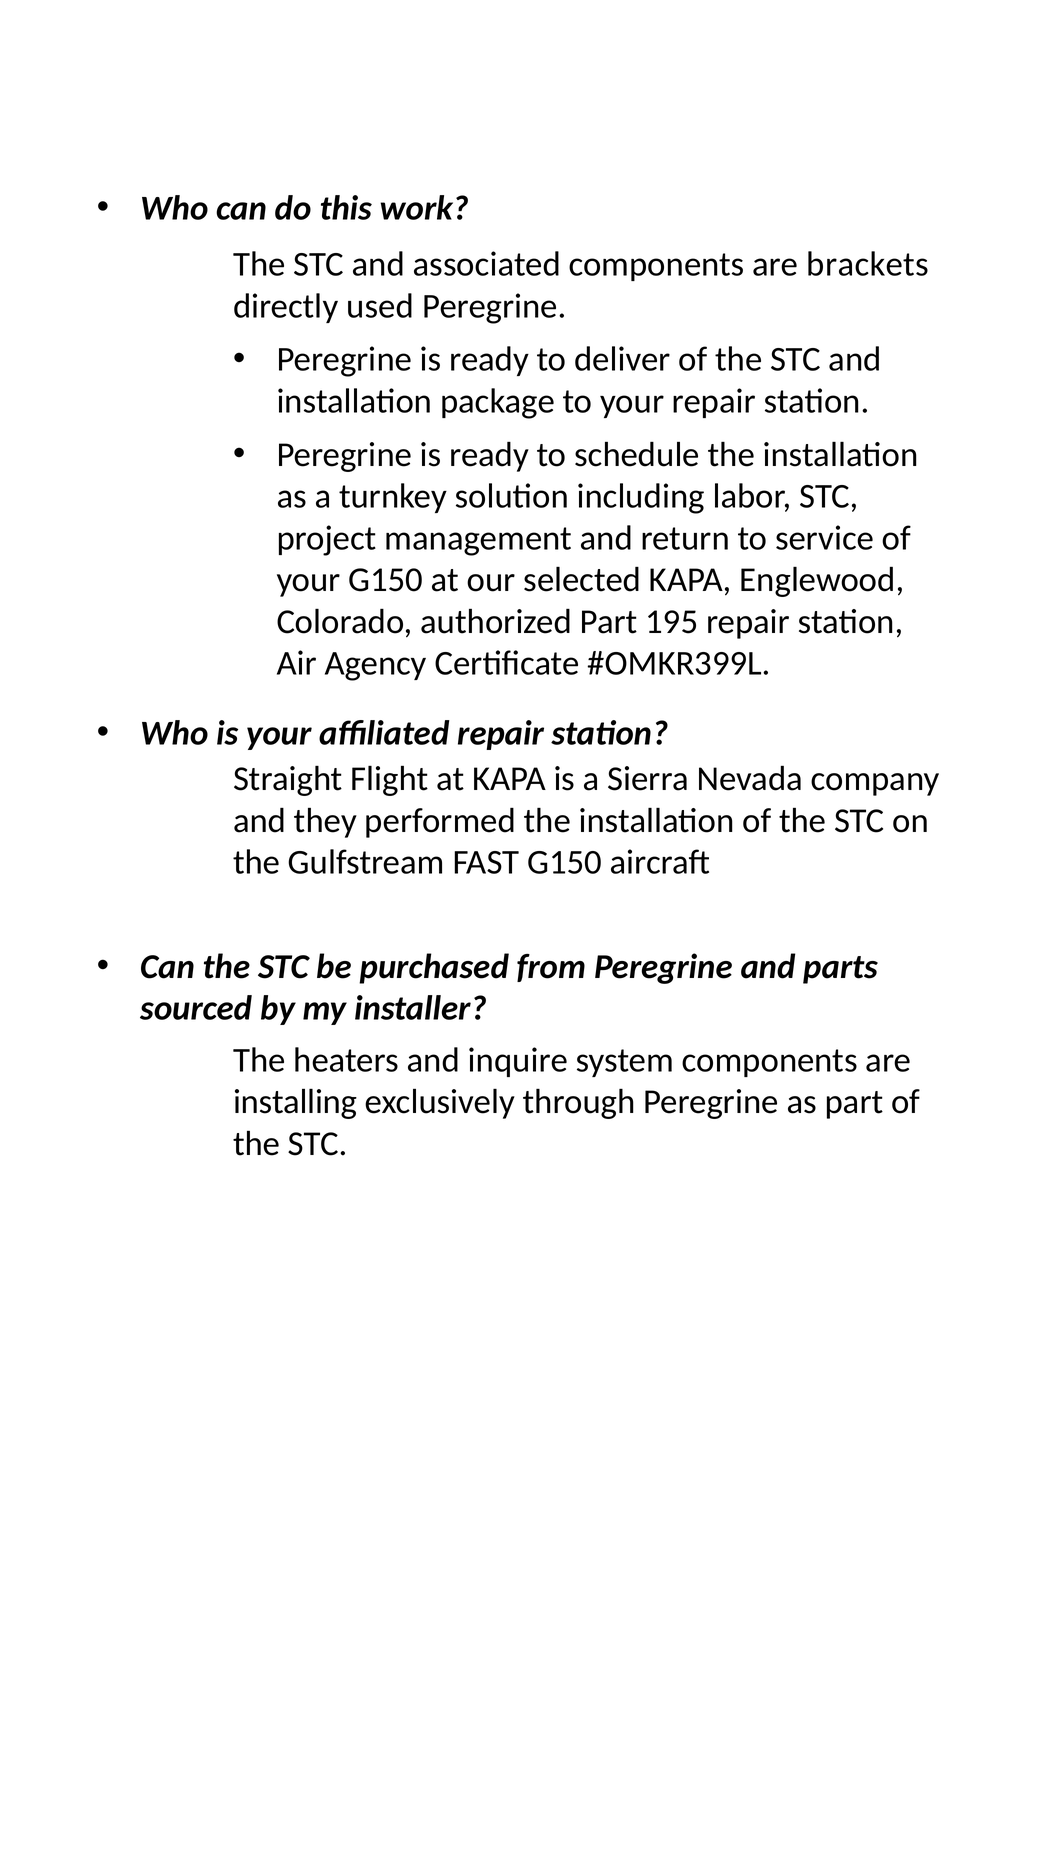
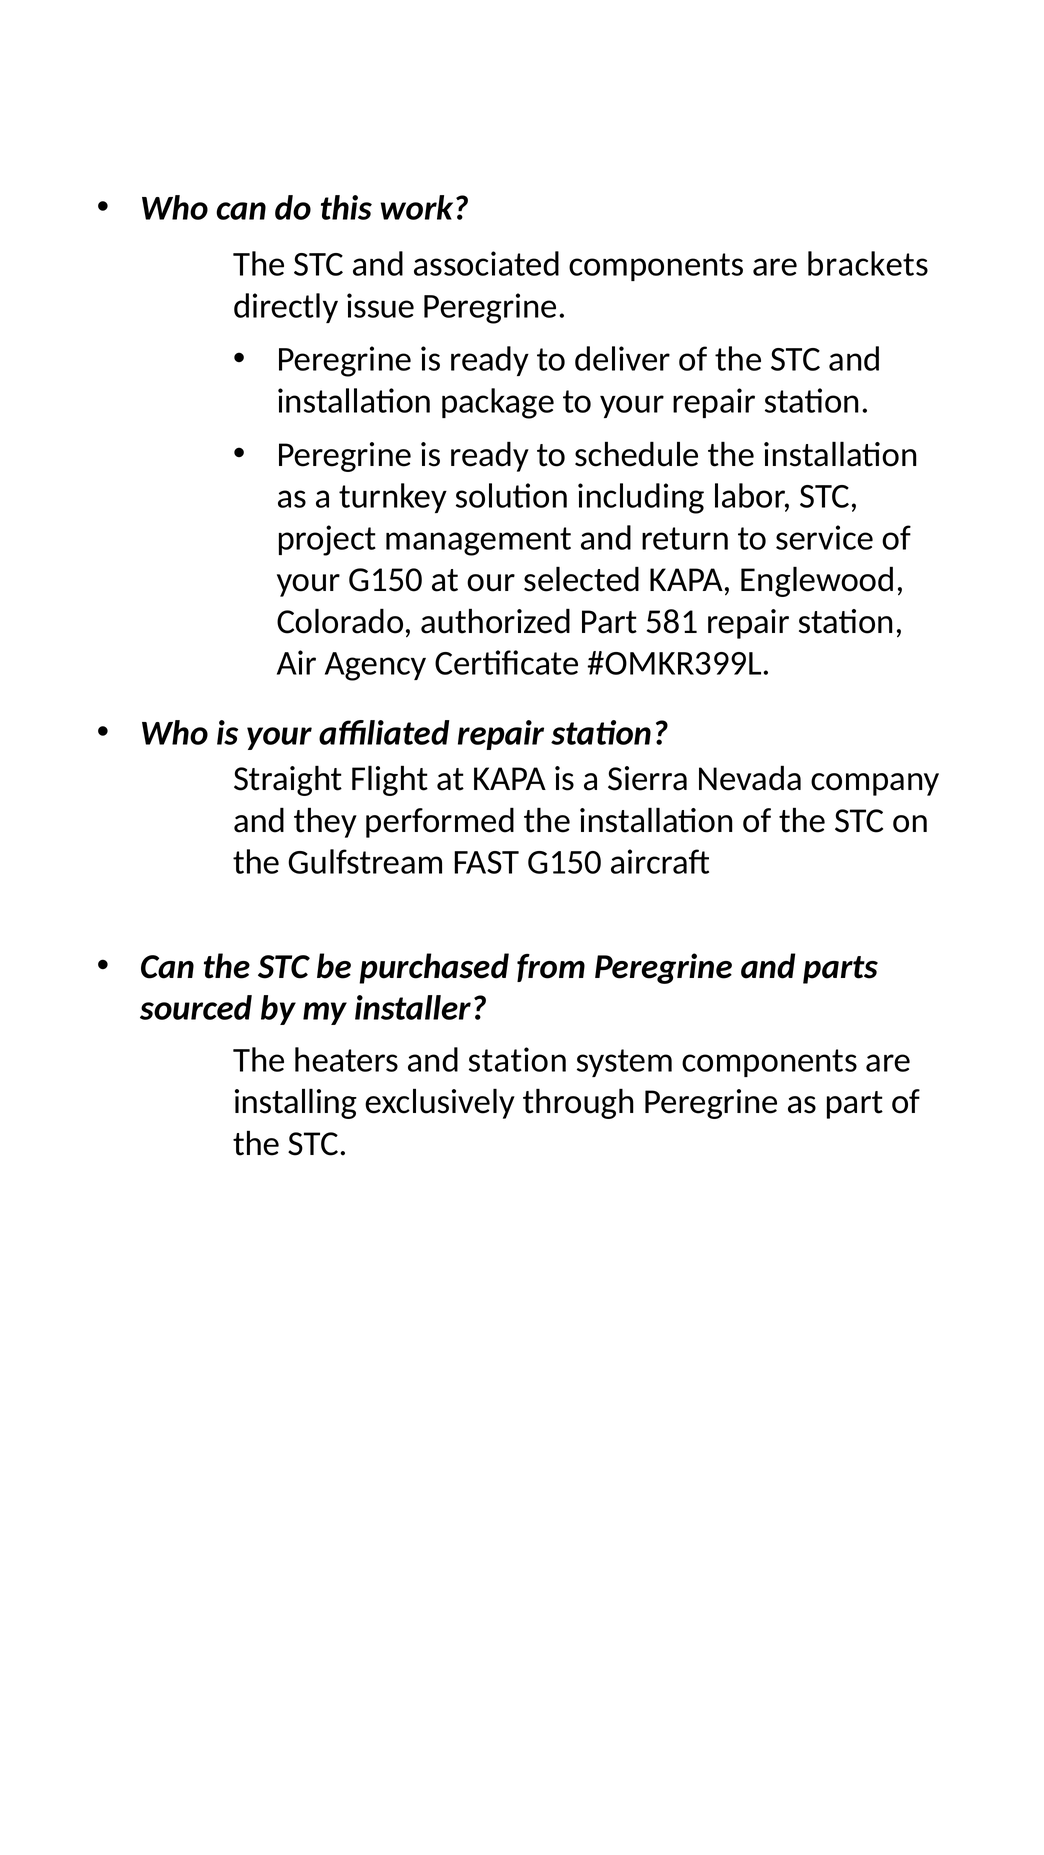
used: used -> issue (380, 306)
195: 195 -> 581 (672, 622)
and inquire: inquire -> station (518, 1061)
